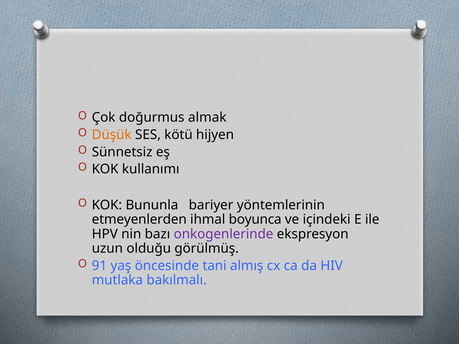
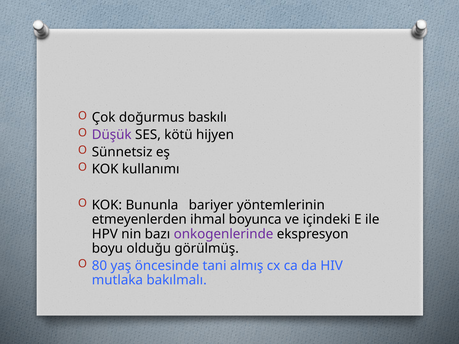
almak: almak -> baskılı (207, 118)
Düşük colour: orange -> purple (112, 135)
uzun: uzun -> boyu (107, 249)
91: 91 -> 80 (99, 266)
